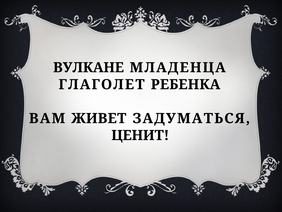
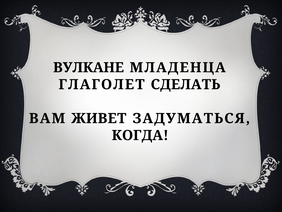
РЕБЕНКА: РЕБЕНКА -> СДЕЛАТЬ (186, 84)
ЦЕНИТ: ЦЕНИТ -> КОГДА (140, 135)
